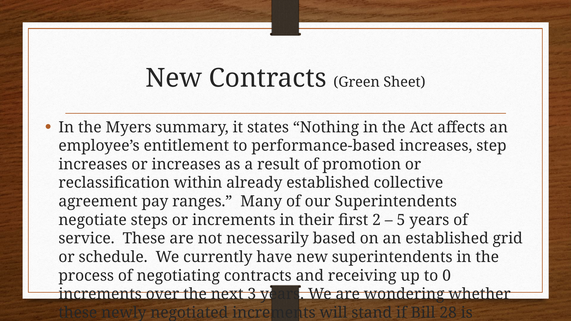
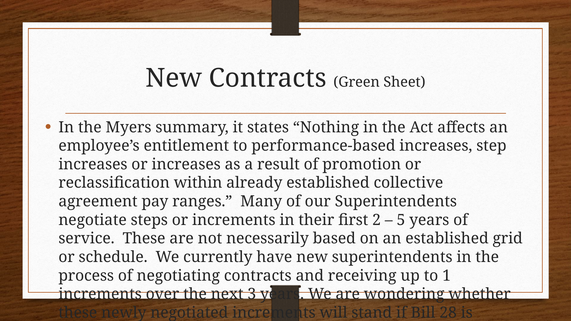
0: 0 -> 1 (447, 276)
